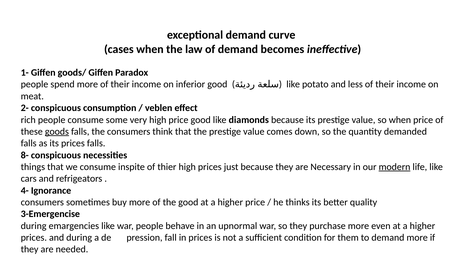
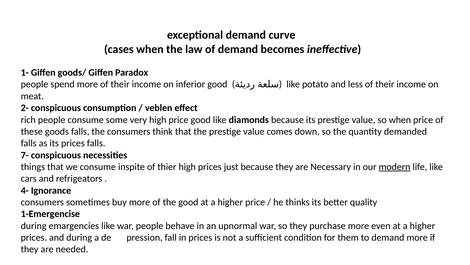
goods underline: present -> none (57, 131)
8-: 8- -> 7- (25, 155)
3-Emergencise: 3-Emergencise -> 1-Emergencise (50, 214)
